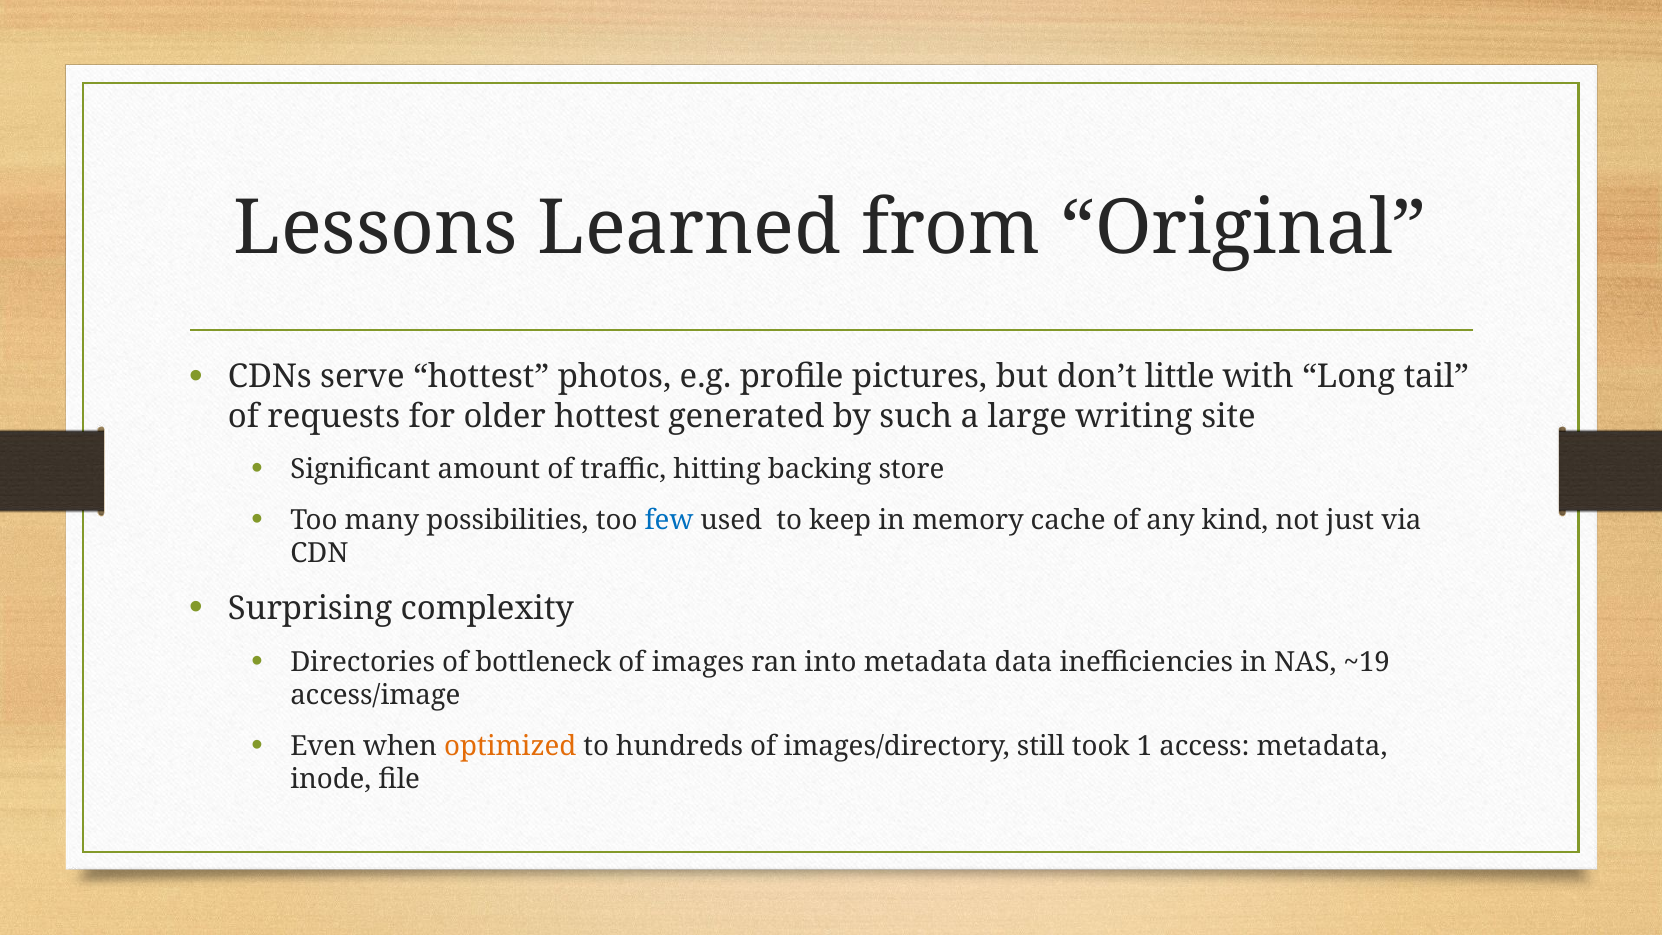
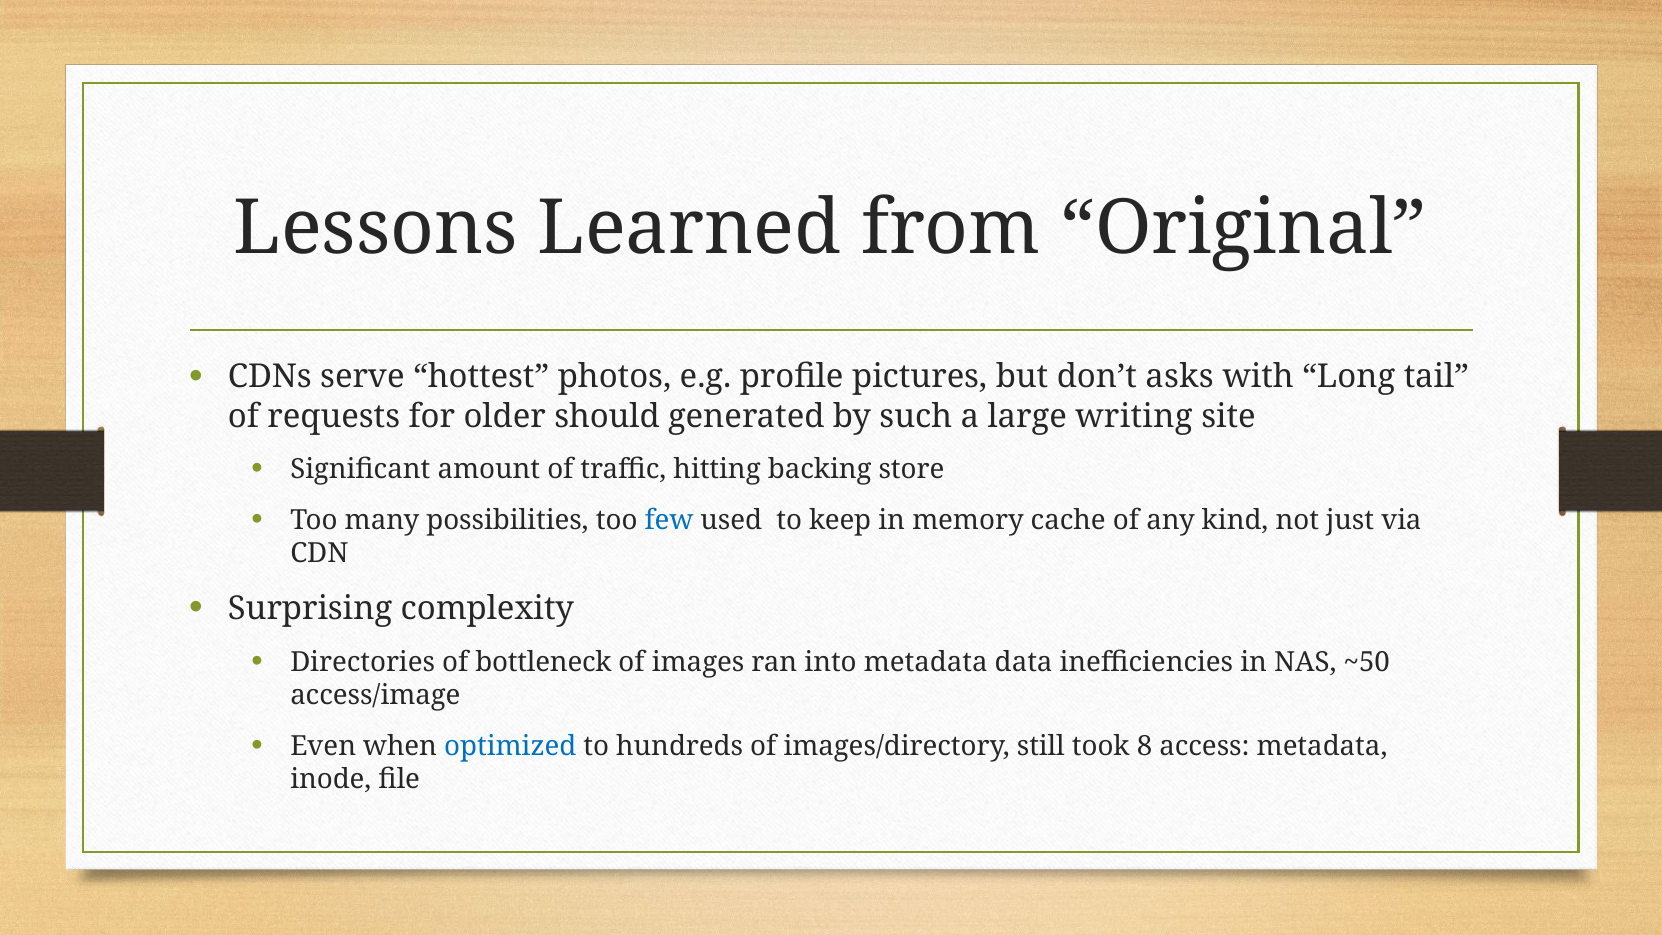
little: little -> asks (1180, 377)
older hottest: hottest -> should (607, 416)
~19: ~19 -> ~50 (1367, 662)
optimized colour: orange -> blue (510, 746)
1: 1 -> 8 (1145, 746)
